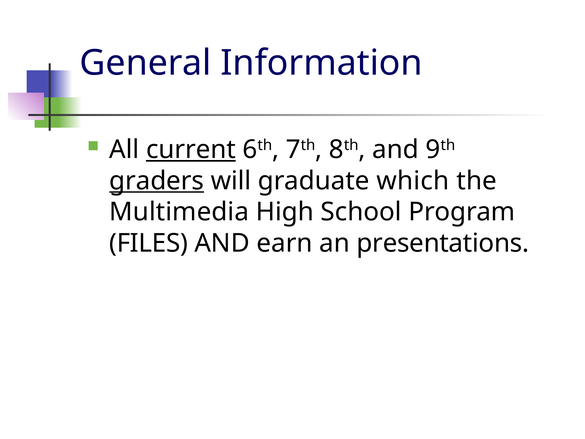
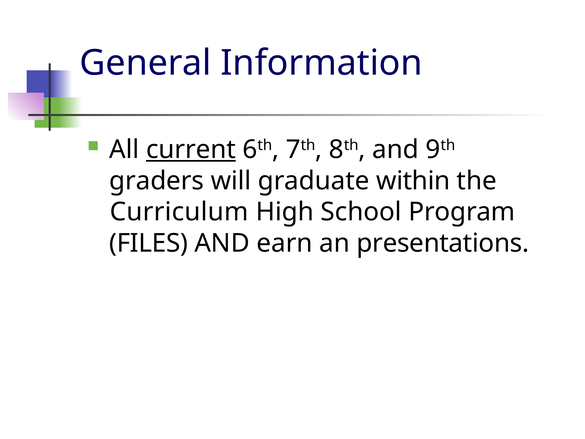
graders underline: present -> none (157, 181)
which: which -> within (413, 181)
Multimedia: Multimedia -> Curriculum (179, 212)
